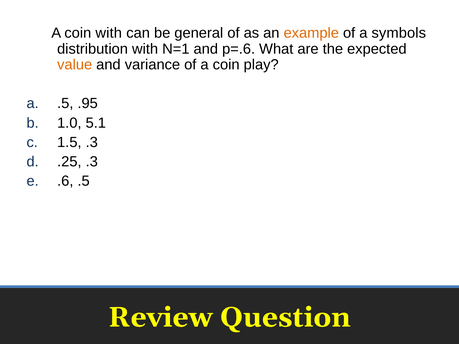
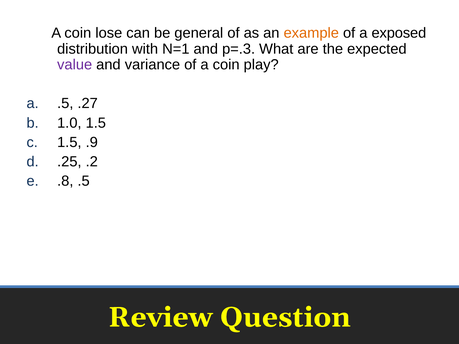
coin with: with -> lose (109, 33)
symbols: symbols -> exposed (399, 33)
p=.6: p=.6 -> p=.3 (239, 49)
value colour: orange -> purple (75, 65)
.95: .95 -> .27 (88, 104)
1.0 5.1: 5.1 -> 1.5 (96, 123)
1.5 .3: .3 -> .9 (92, 142)
.25 .3: .3 -> .2 (92, 162)
.6: .6 -> .8 (65, 181)
